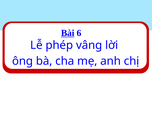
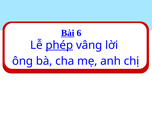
phép underline: none -> present (59, 45)
